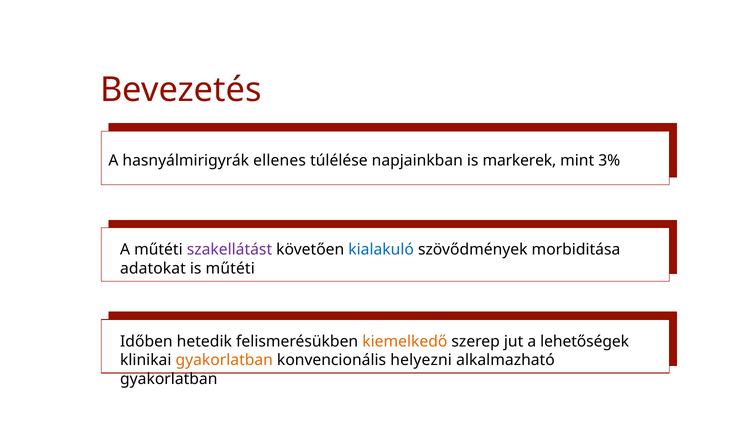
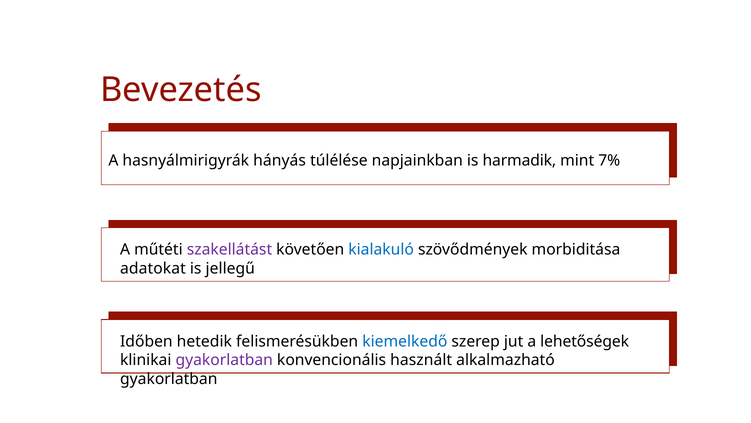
ellenes: ellenes -> hányás (280, 160)
markerek: markerek -> harmadik (519, 160)
3%: 3% -> 7% (609, 160)
is műtéti: műtéti -> jellegű (230, 268)
kiemelkedő colour: orange -> blue (405, 341)
gyakorlatban colour: orange -> purple (224, 360)
helyezni: helyezni -> használt (421, 360)
